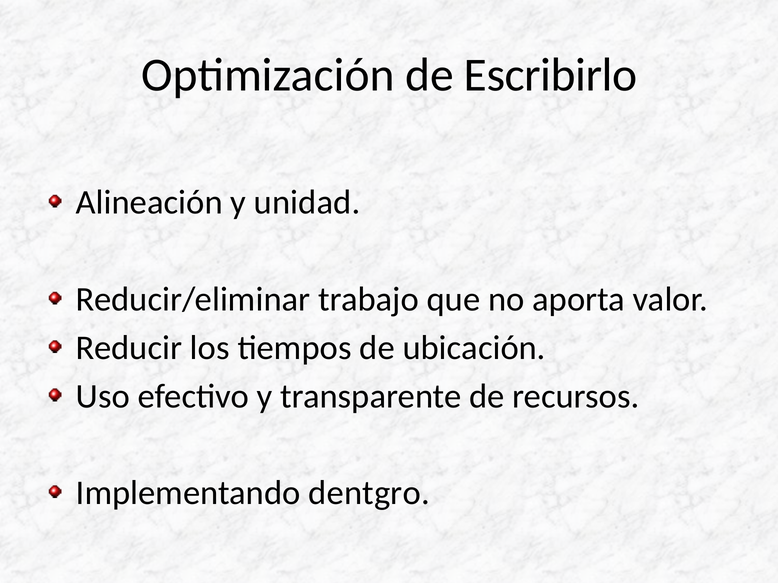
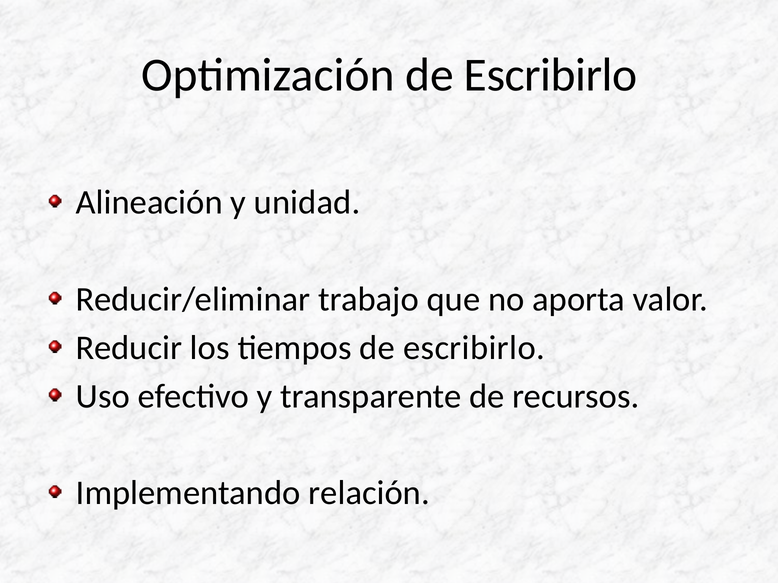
tiempos de ubicación: ubicación -> escribirlo (474, 348)
dentgro: dentgro -> relación (369, 493)
